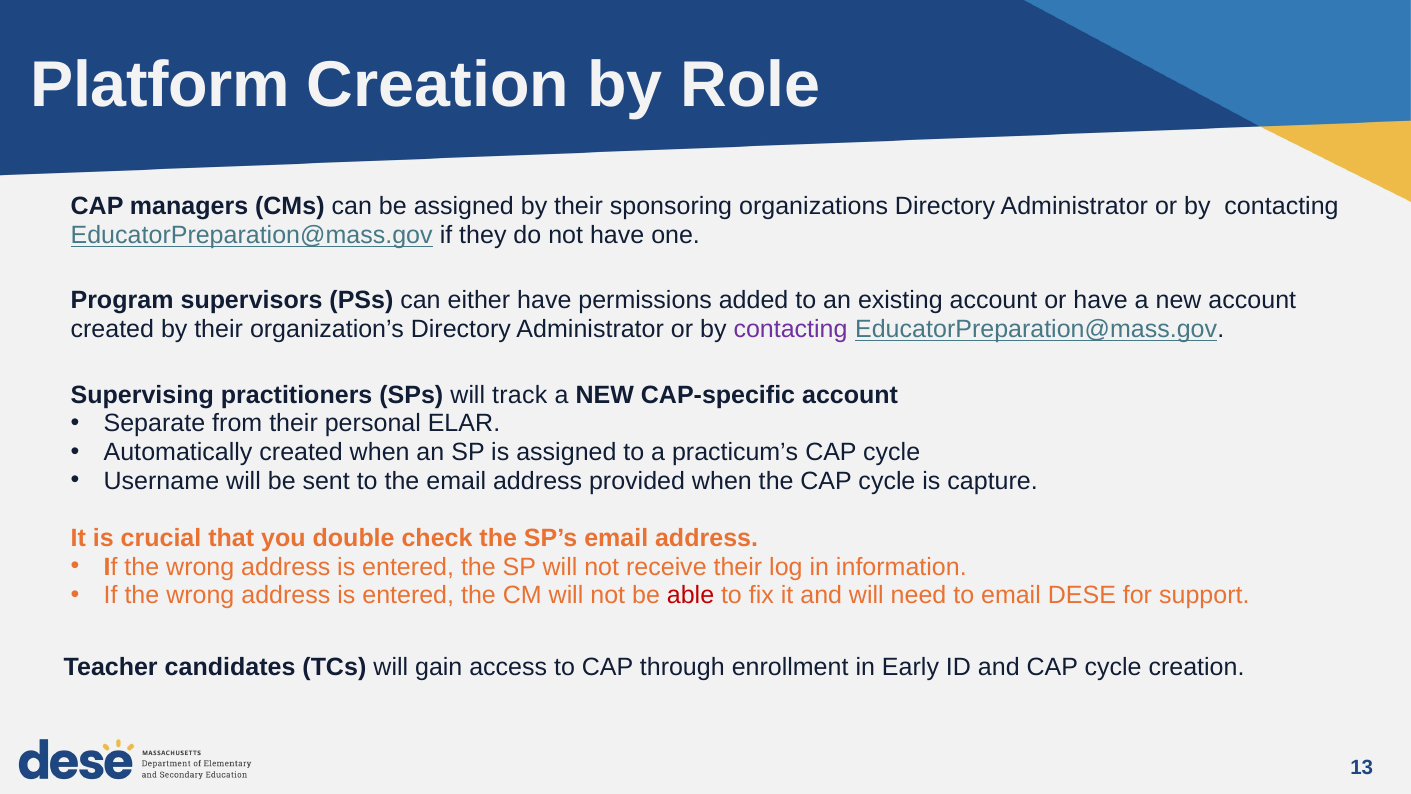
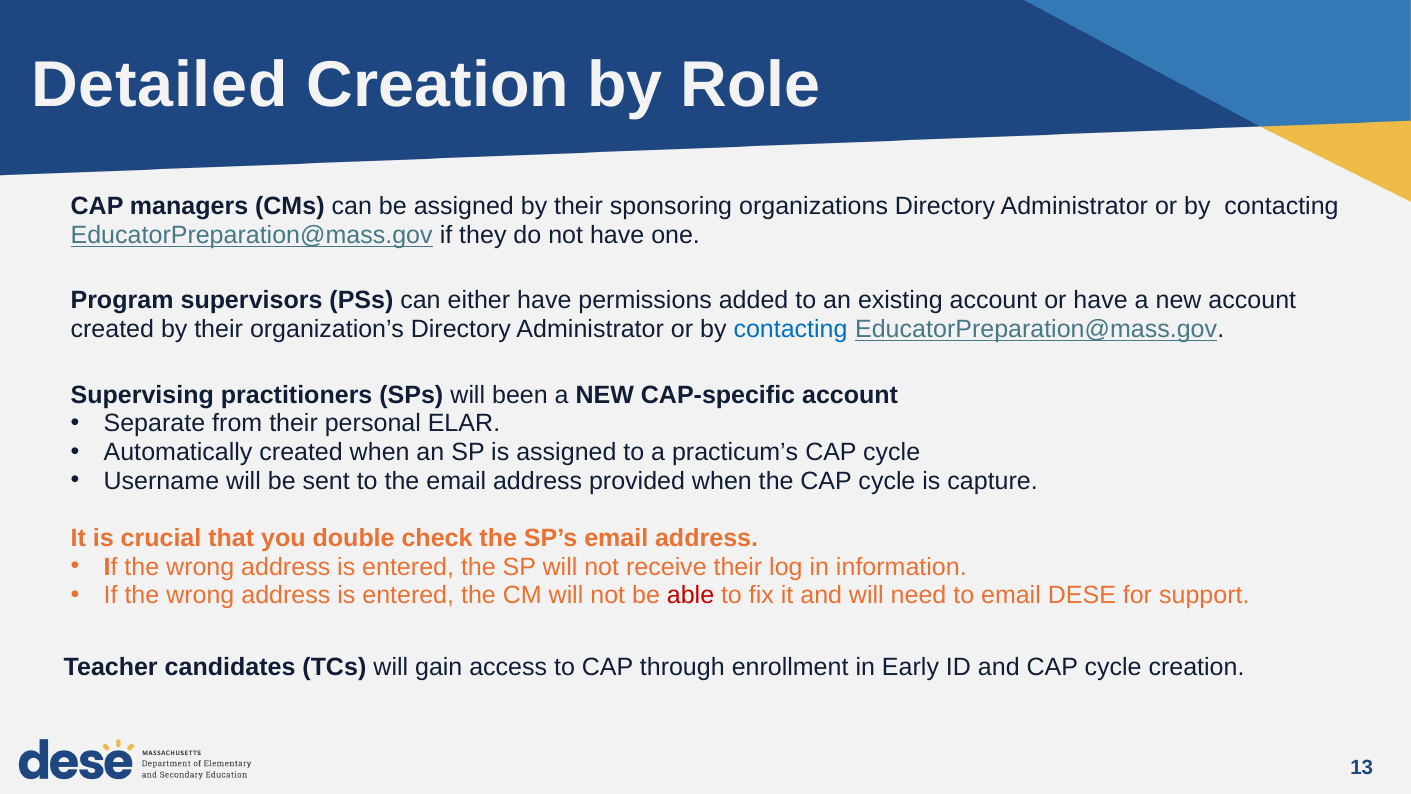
Platform: Platform -> Detailed (160, 85)
contacting colour: purple -> blue (791, 329)
track: track -> been (520, 395)
